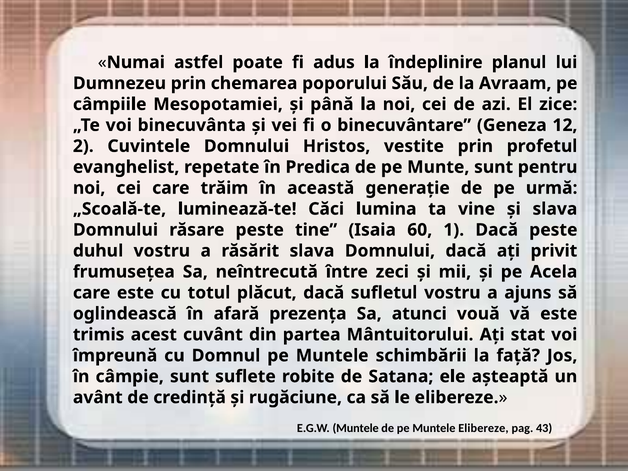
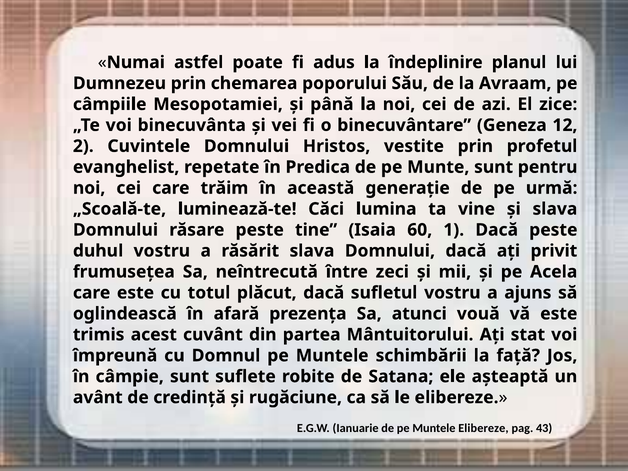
E.G.W Muntele: Muntele -> Ianuarie (356, 428)
